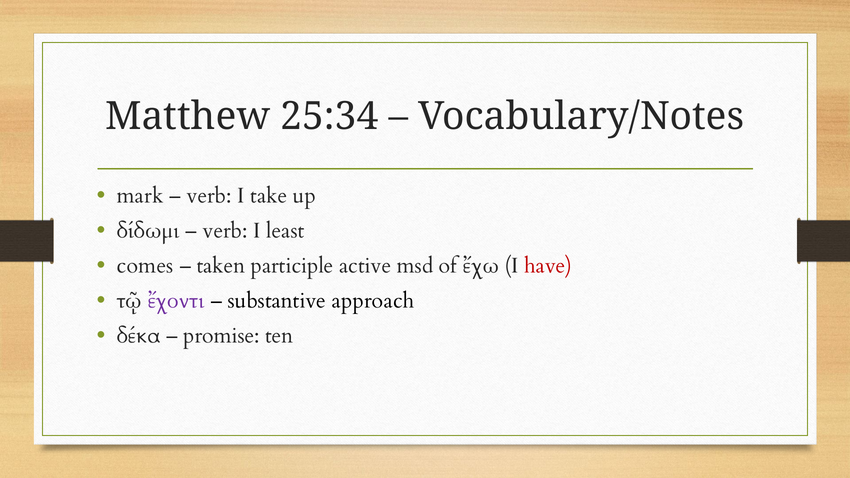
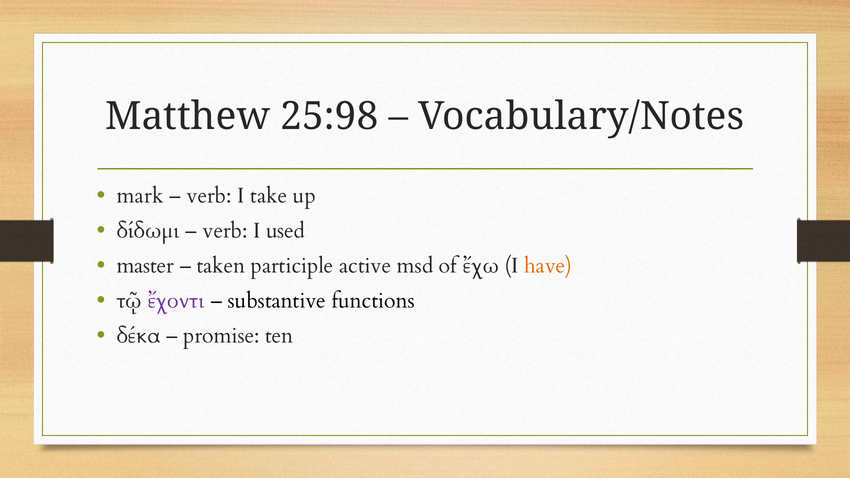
25:34: 25:34 -> 25:98 (329, 117)
least: least -> used (286, 231)
comes: comes -> master (145, 266)
have colour: red -> orange (548, 266)
approach: approach -> functions (373, 301)
